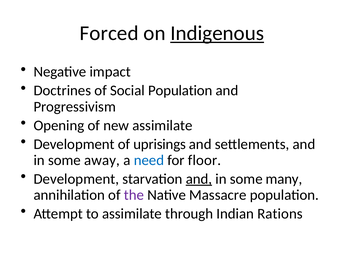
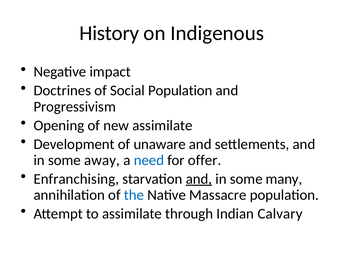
Forced: Forced -> History (109, 33)
Indigenous underline: present -> none (217, 33)
uprisings: uprisings -> unaware (160, 144)
floor: floor -> offer (205, 160)
Development: Development -> Enfranchising (76, 179)
the colour: purple -> blue (134, 195)
Rations: Rations -> Calvary (280, 214)
